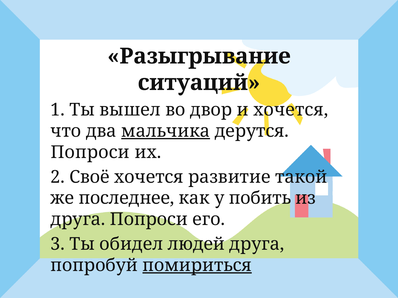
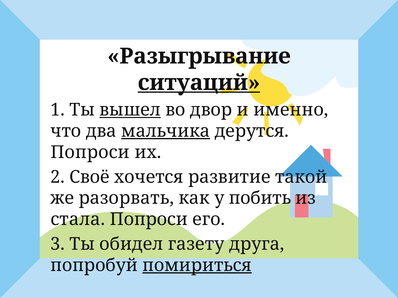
ситуаций underline: none -> present (199, 83)
вышел underline: none -> present (130, 110)
и хочется: хочется -> именно (291, 110)
последнее: последнее -> разорвать (126, 198)
друга: друга -> стала (78, 220)
людей: людей -> газету (196, 244)
